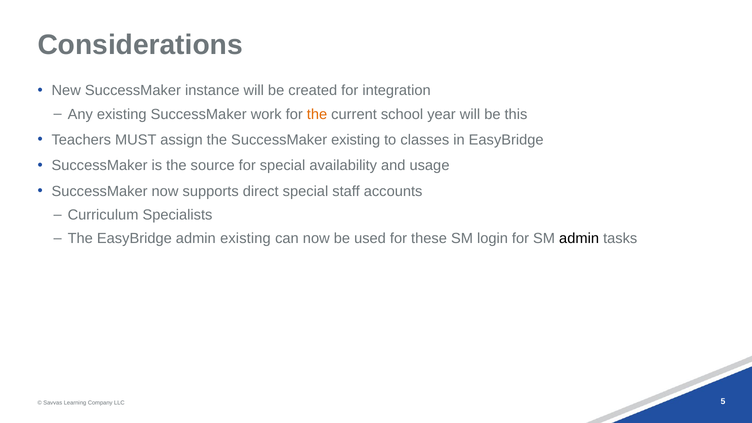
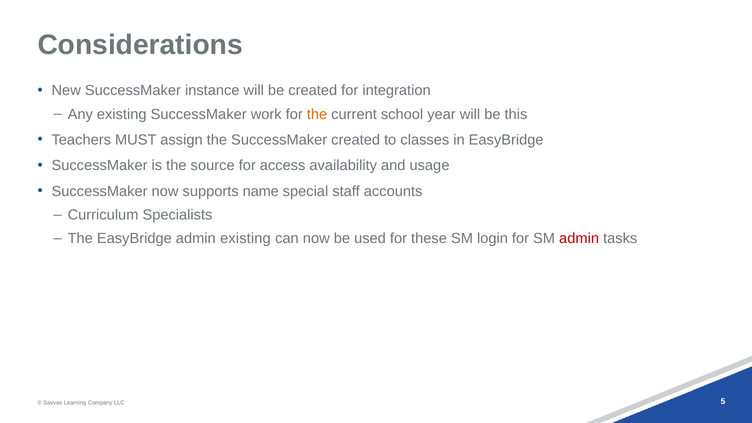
SuccessMaker existing: existing -> created (356, 140)
for special: special -> access (283, 166)
direct: direct -> name (261, 191)
admin colour: black -> red (579, 239)
